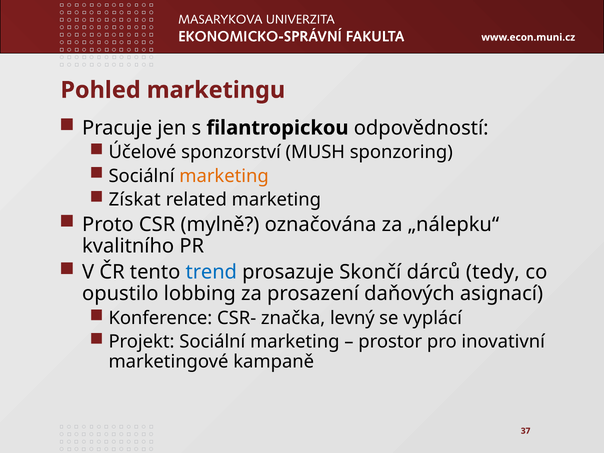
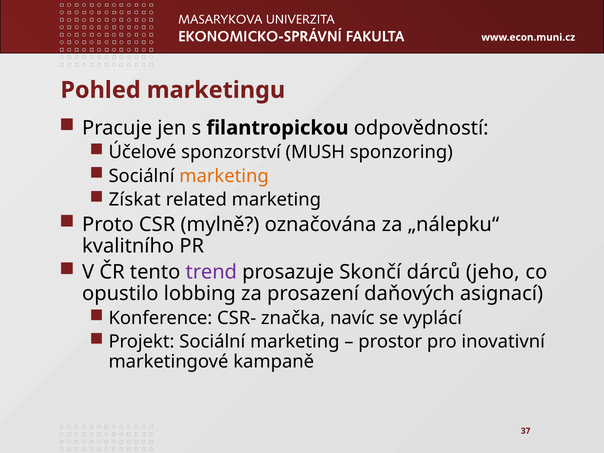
trend colour: blue -> purple (211, 272)
tedy: tedy -> jeho (493, 272)
levný: levný -> navíc (352, 318)
